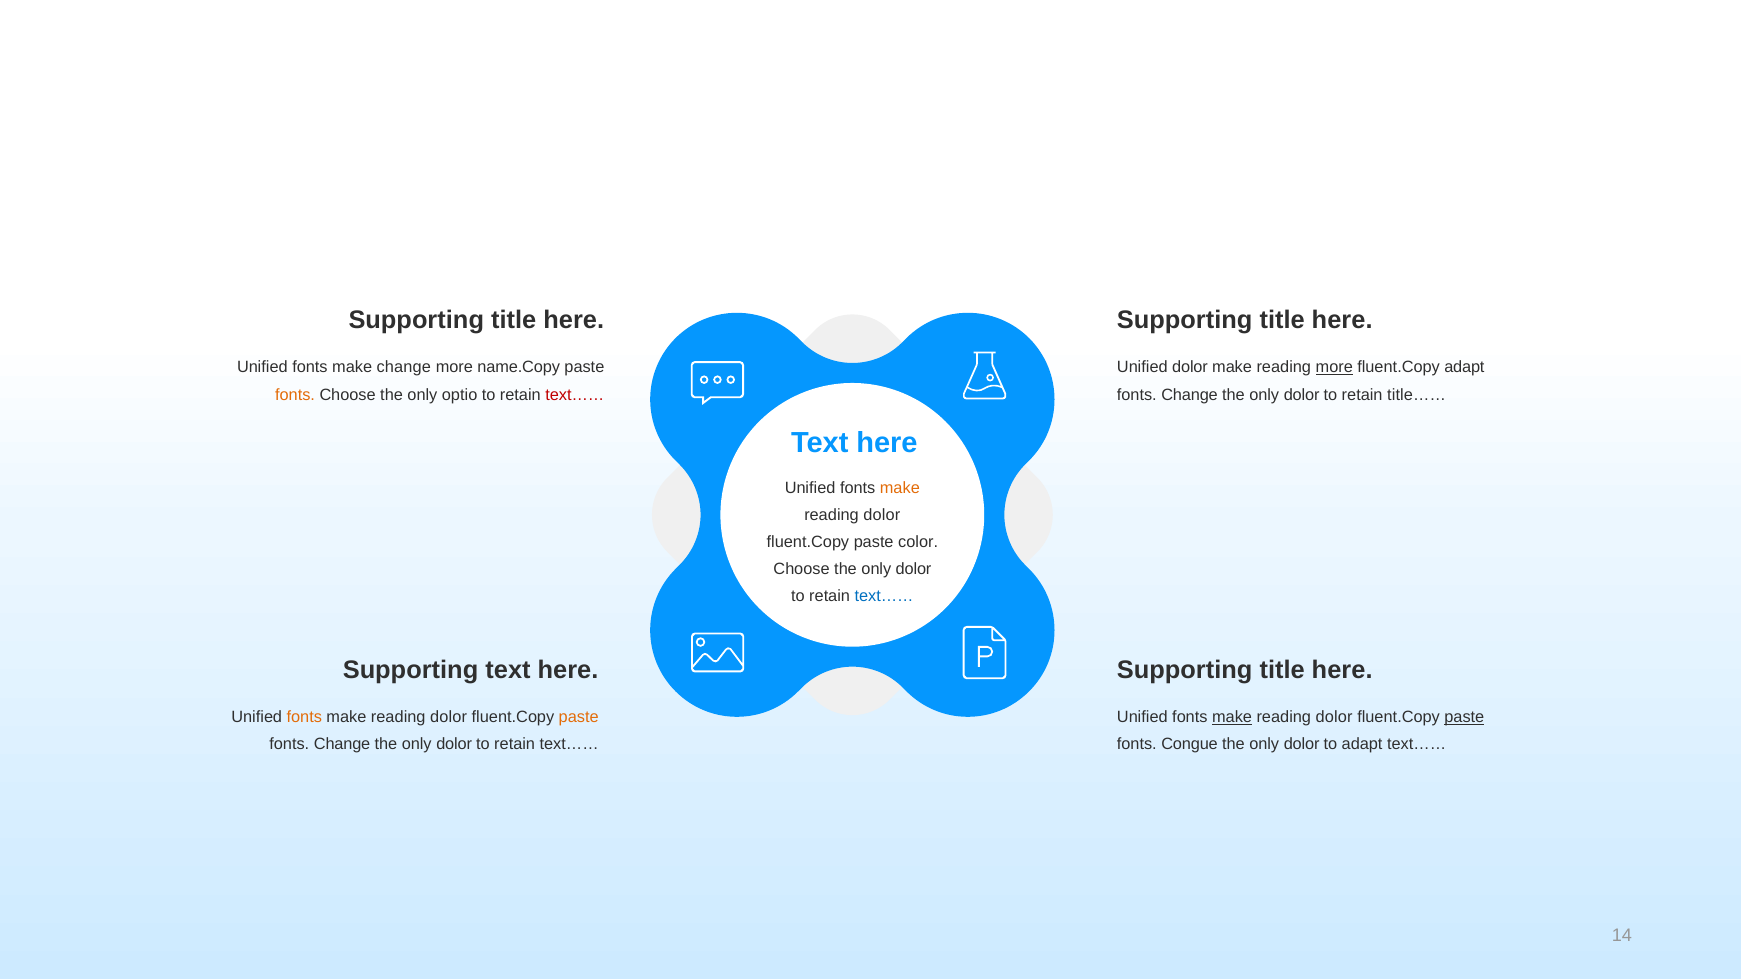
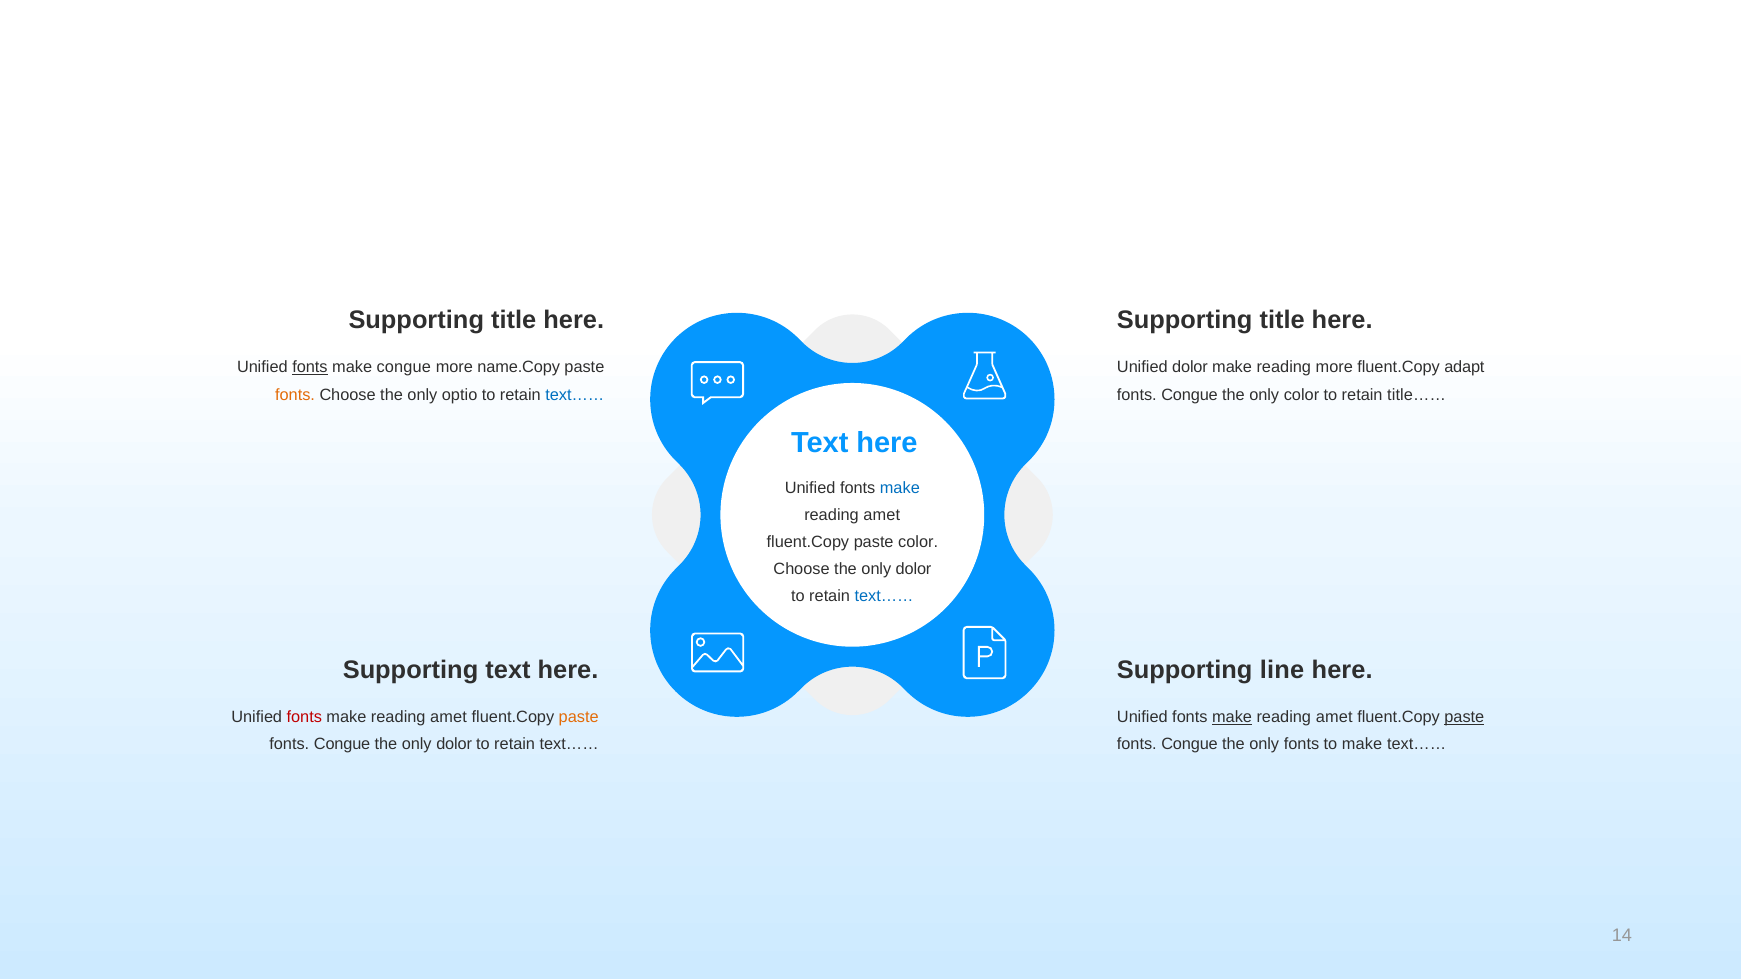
fonts underline: none -> present (310, 368)
make change: change -> congue (404, 368)
more underline: present -> none (1334, 368)
text…… colour: red -> blue (575, 395)
Change: Change -> Congue (1190, 395)
dolor: dolor -> color (1302, 395)
make colour: orange -> blue (900, 488)
dolor: dolor -> amet (882, 515)
title: title -> line (1282, 670)
fonts colour: orange -> red (304, 718)
dolor: dolor -> amet (449, 718)
dolor: dolor -> amet (1334, 718)
Change: Change -> Congue (342, 745)
dolor: dolor -> fonts (1302, 745)
to adapt: adapt -> make (1362, 745)
